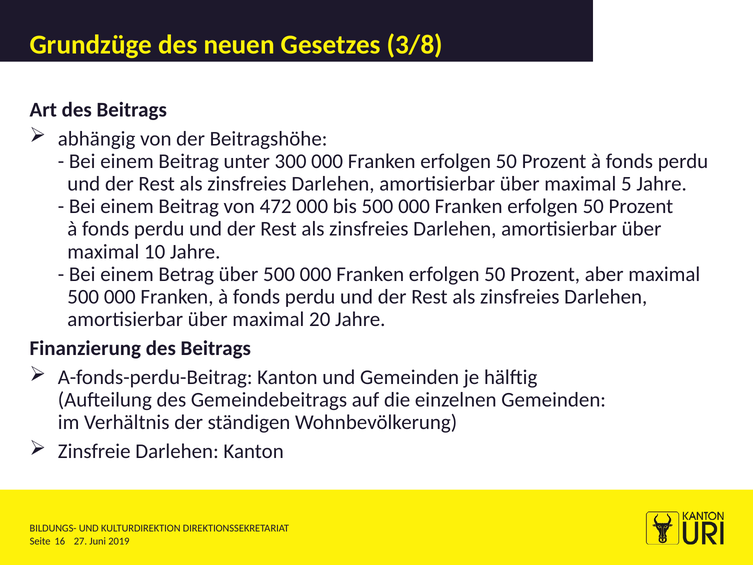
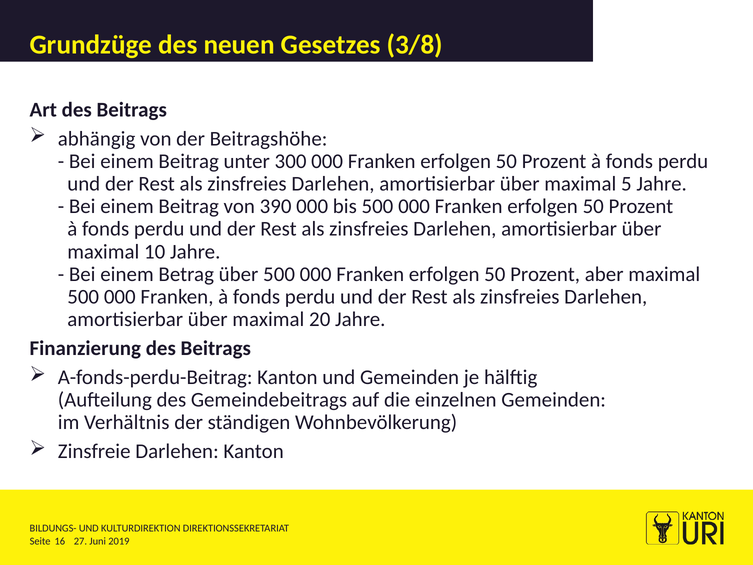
472: 472 -> 390 (276, 206)
